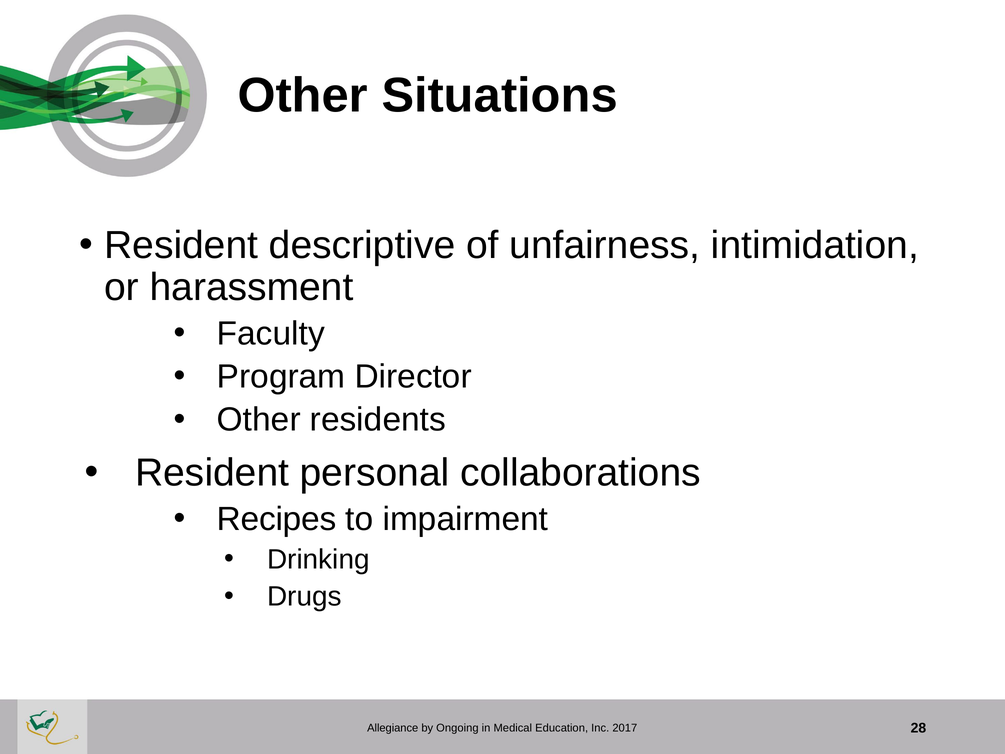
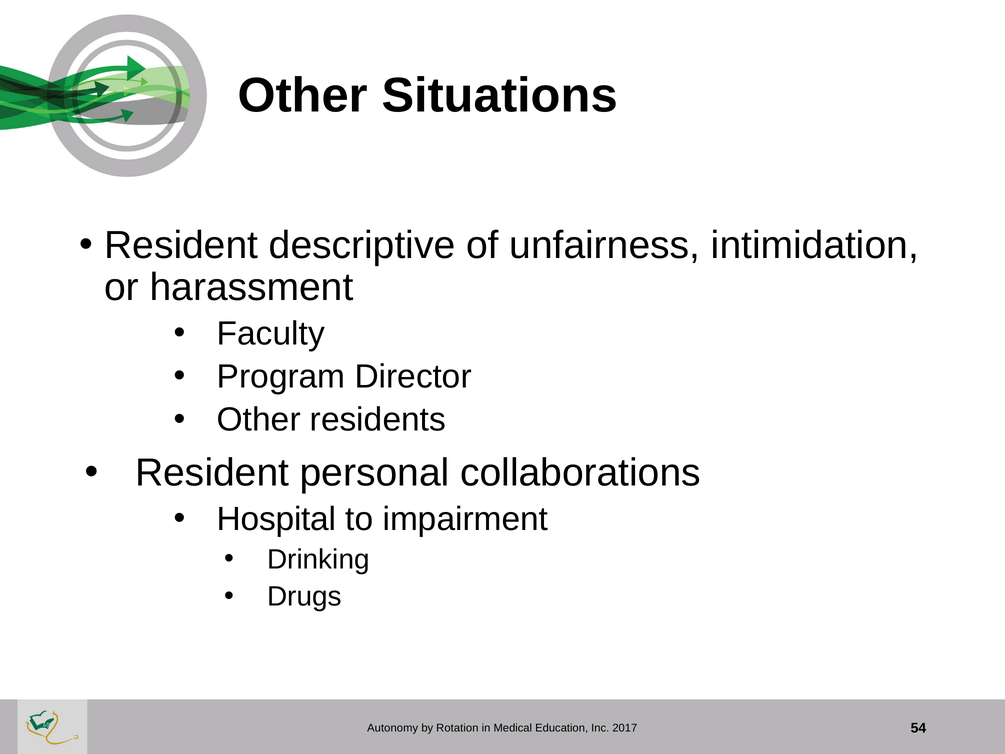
Recipes: Recipes -> Hospital (277, 519)
Allegiance: Allegiance -> Autonomy (393, 728)
Ongoing: Ongoing -> Rotation (457, 728)
28: 28 -> 54 (918, 728)
